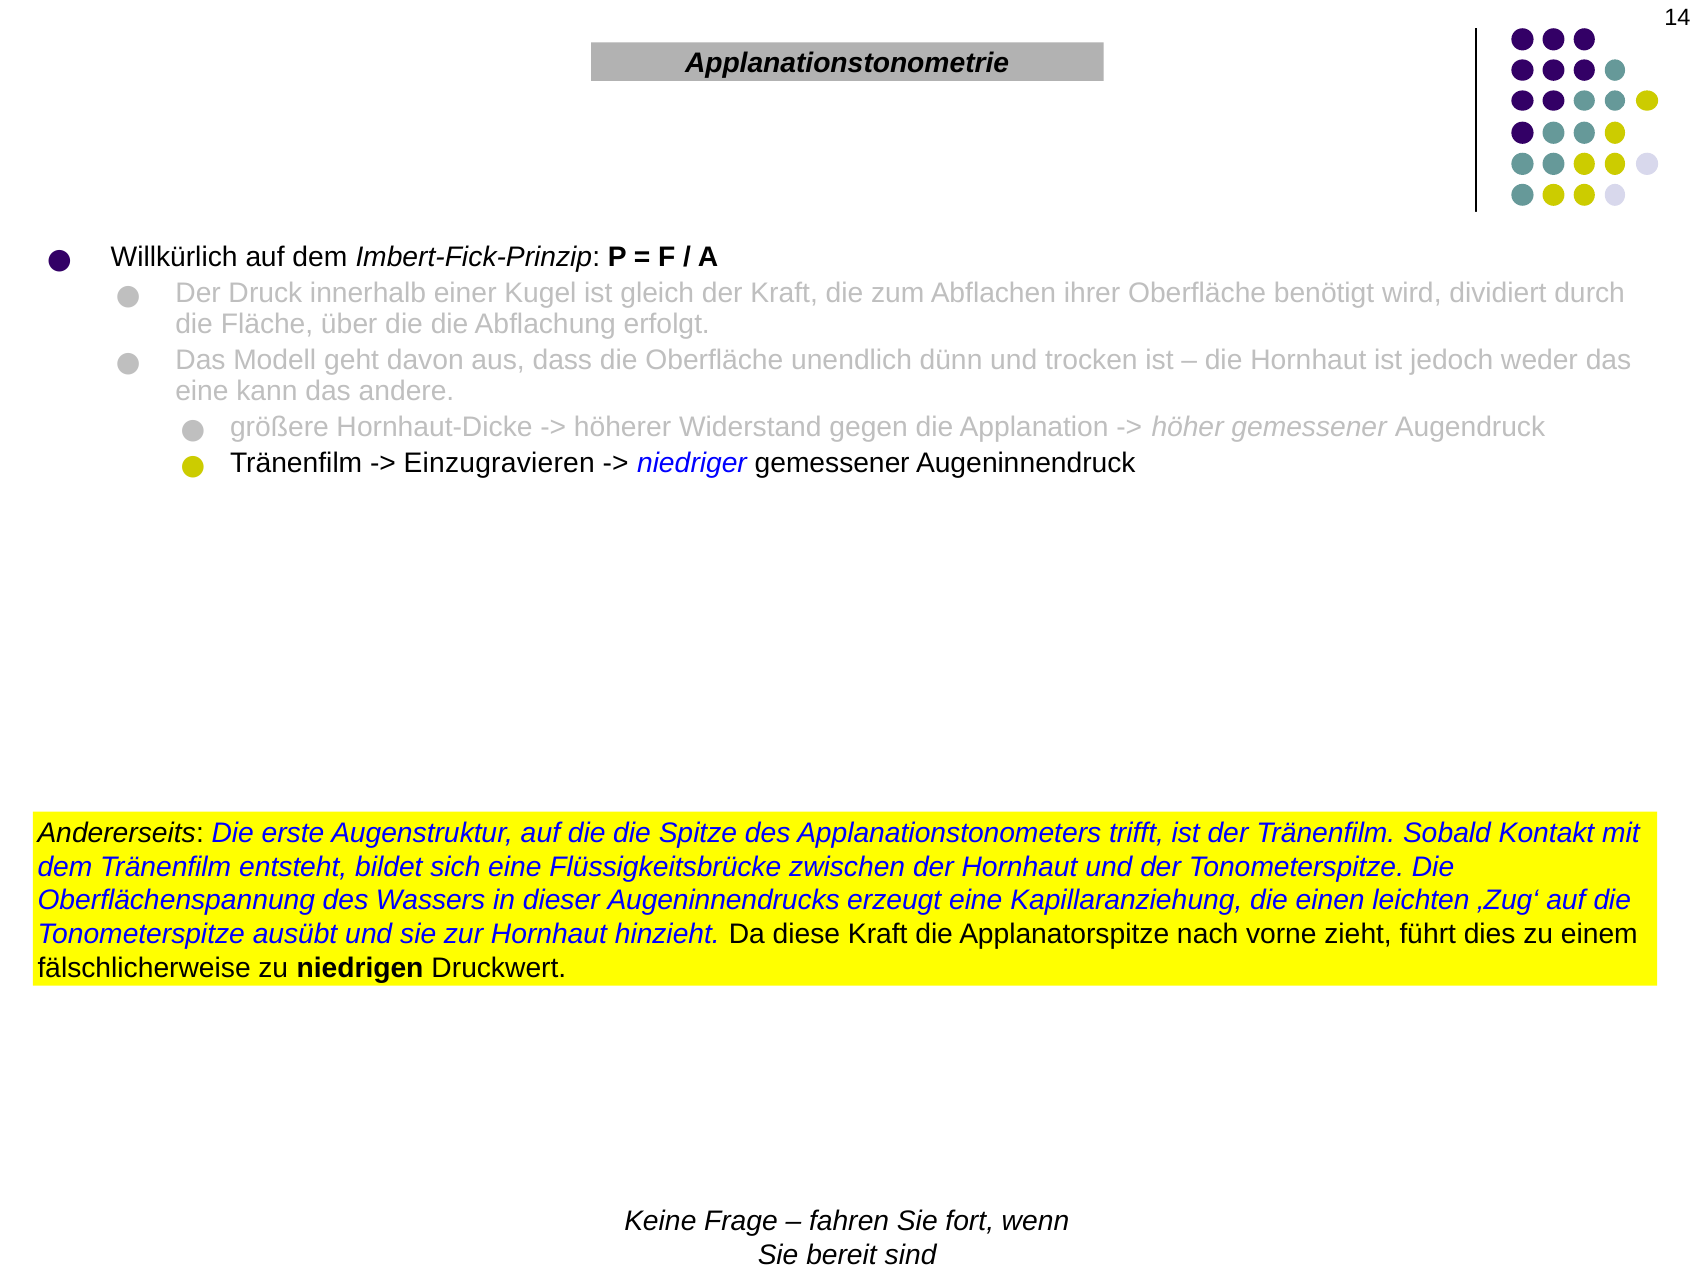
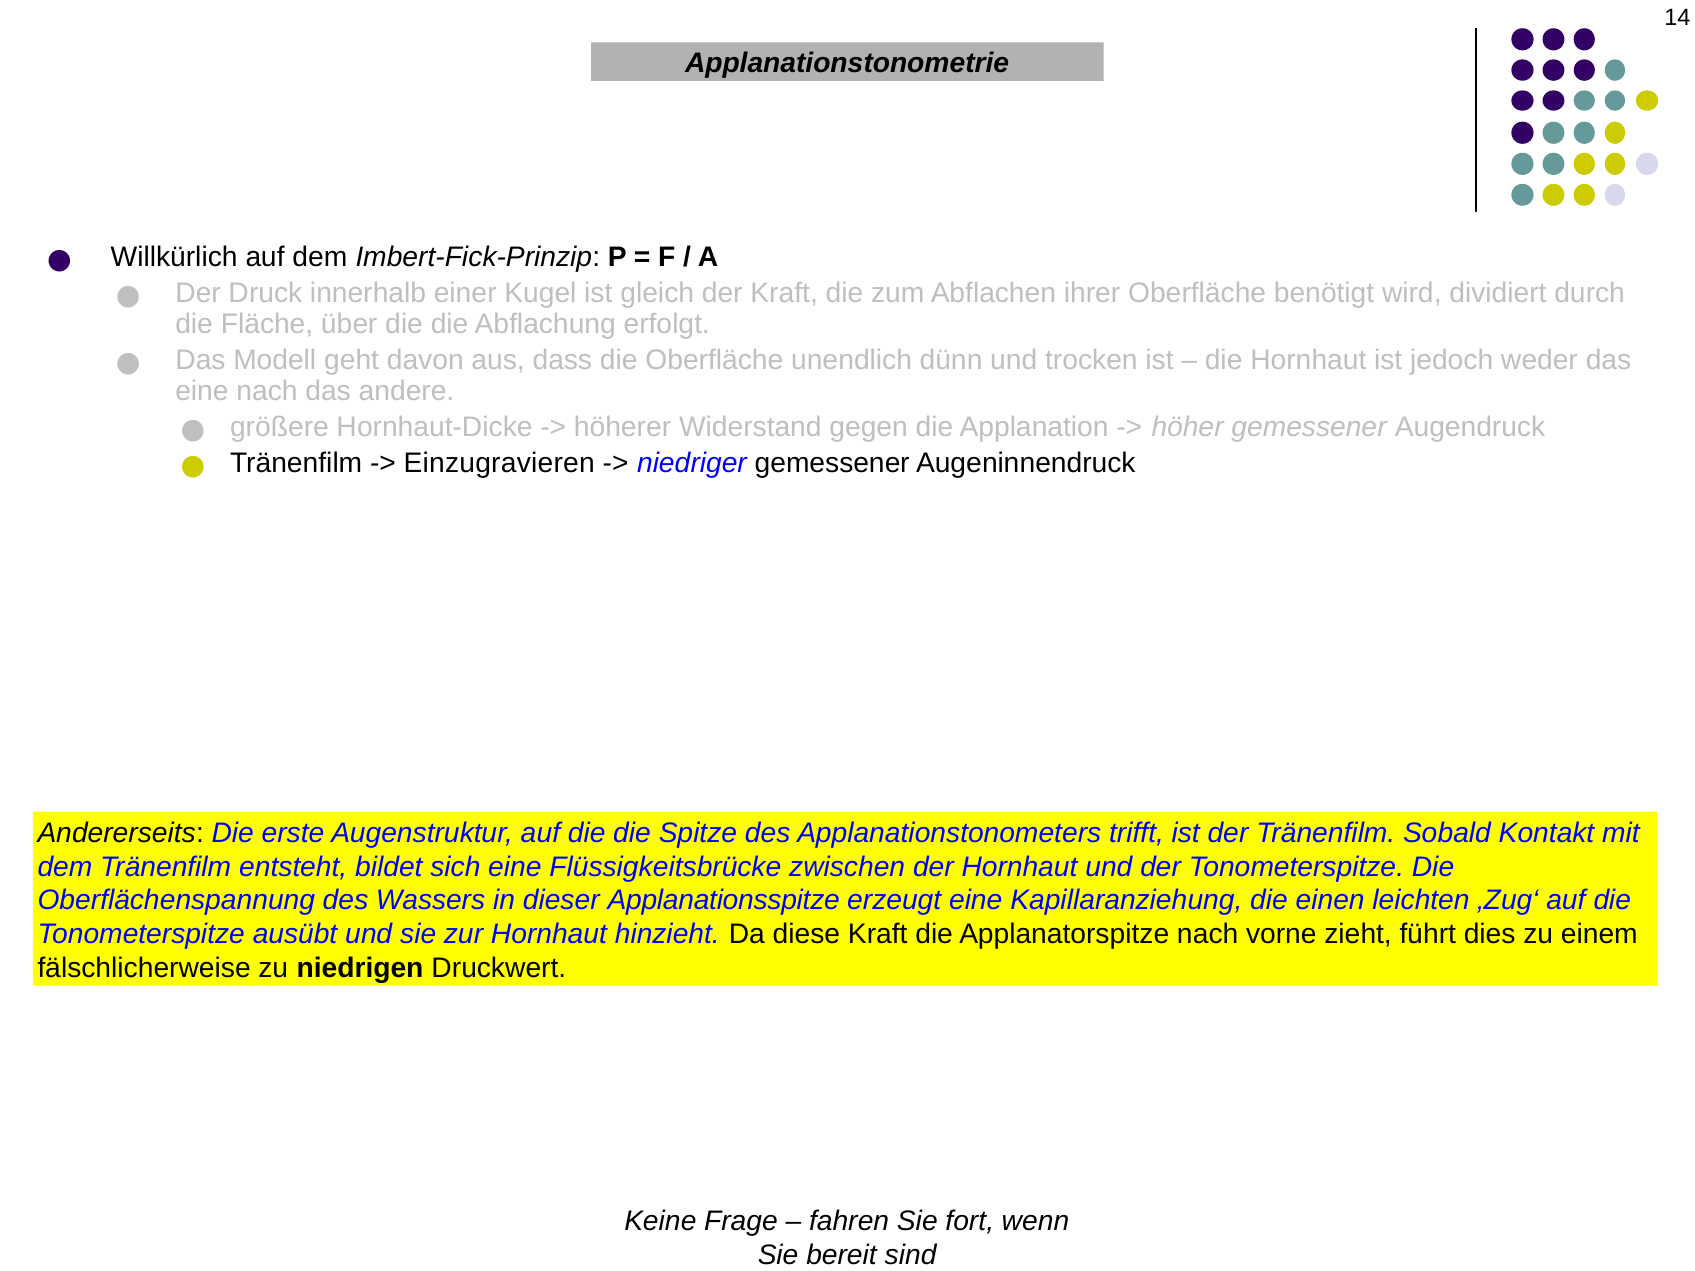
eine kann: kann -> nach (267, 391)
Augeninnendrucks: Augeninnendrucks -> Applanationsspitze (724, 901)
